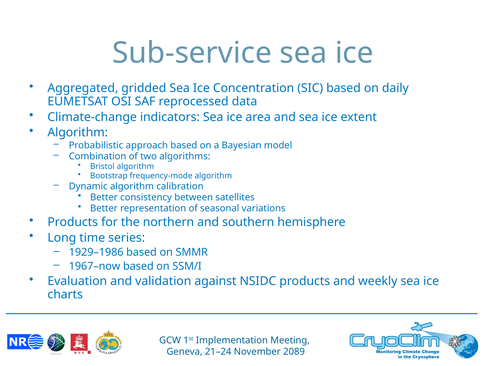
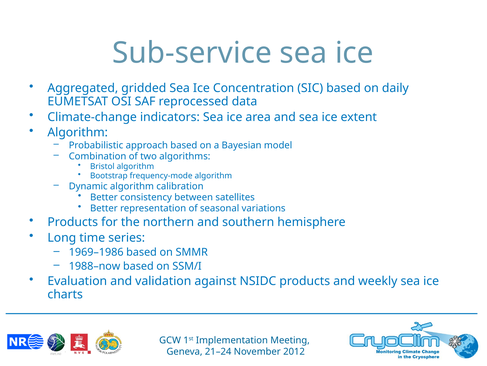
1929–1986: 1929–1986 -> 1969–1986 (96, 252)
1967–now: 1967–now -> 1988–now (95, 266)
2089: 2089 -> 2012 (294, 351)
